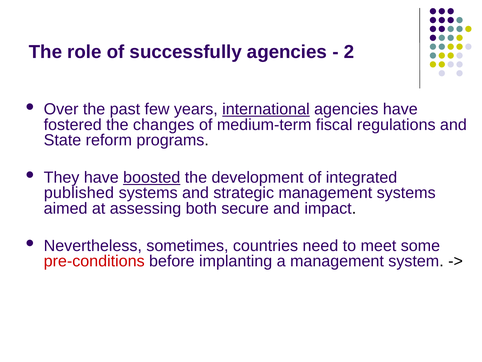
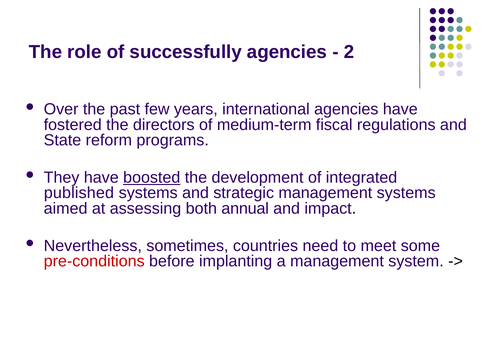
international underline: present -> none (266, 109)
changes: changes -> directors (164, 125)
secure: secure -> annual (245, 208)
